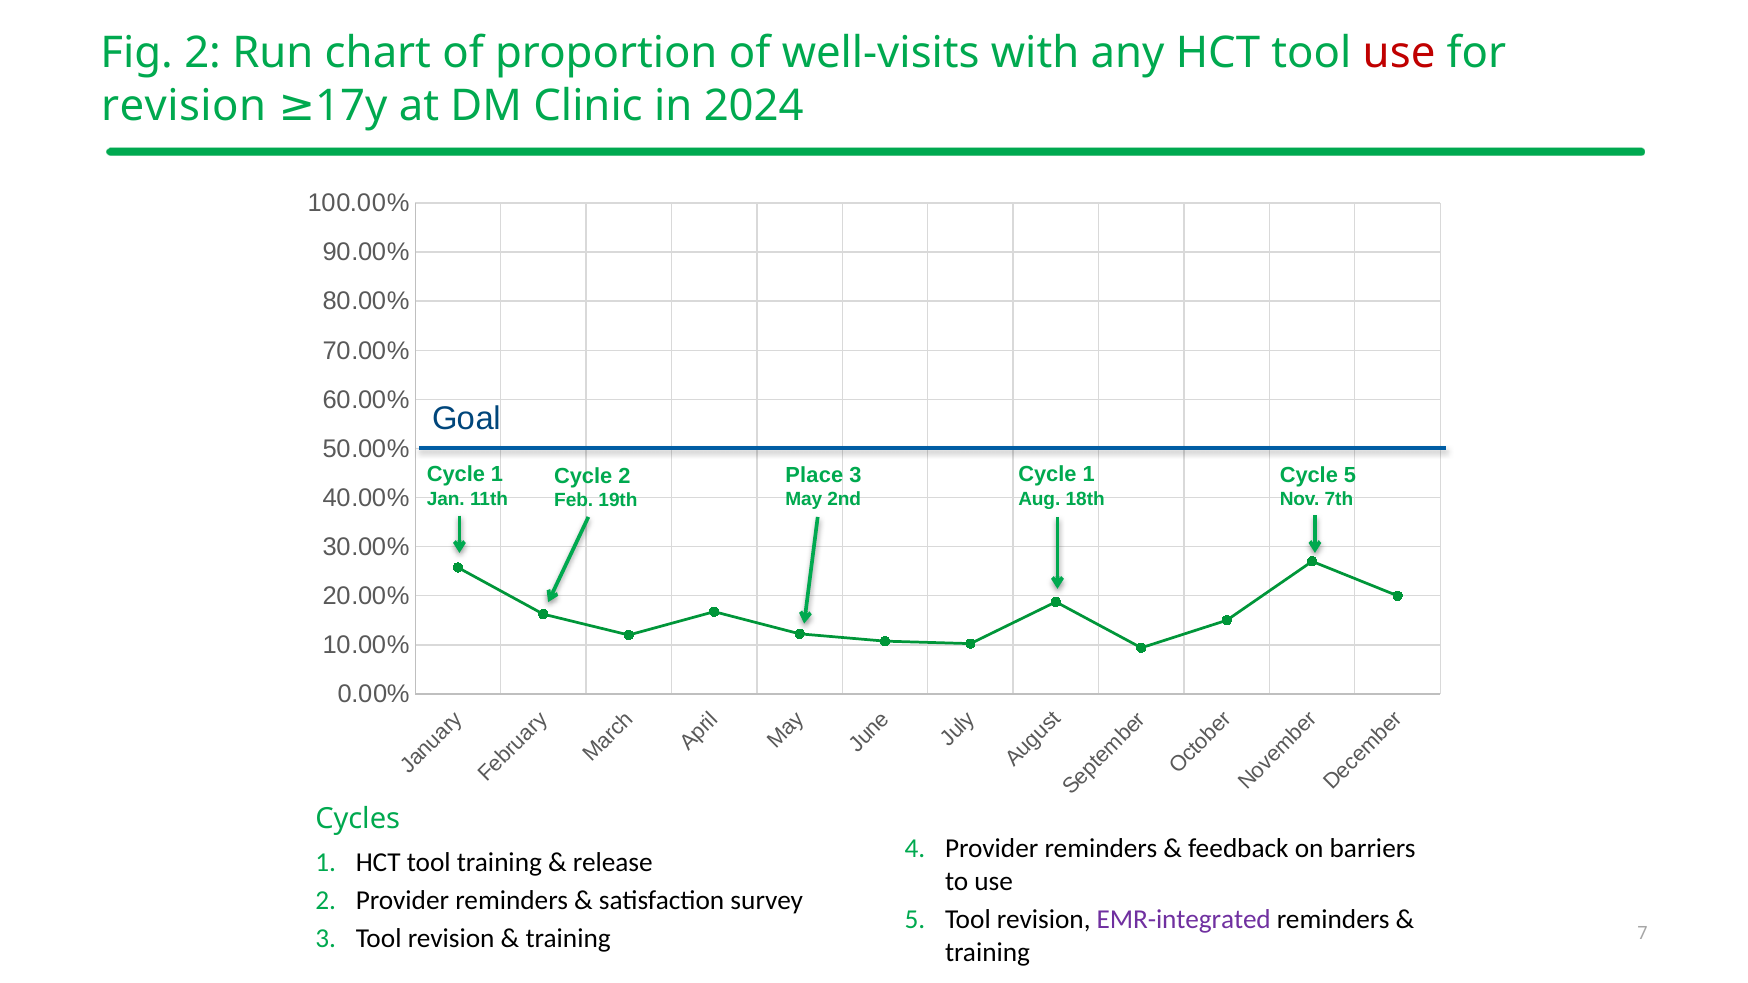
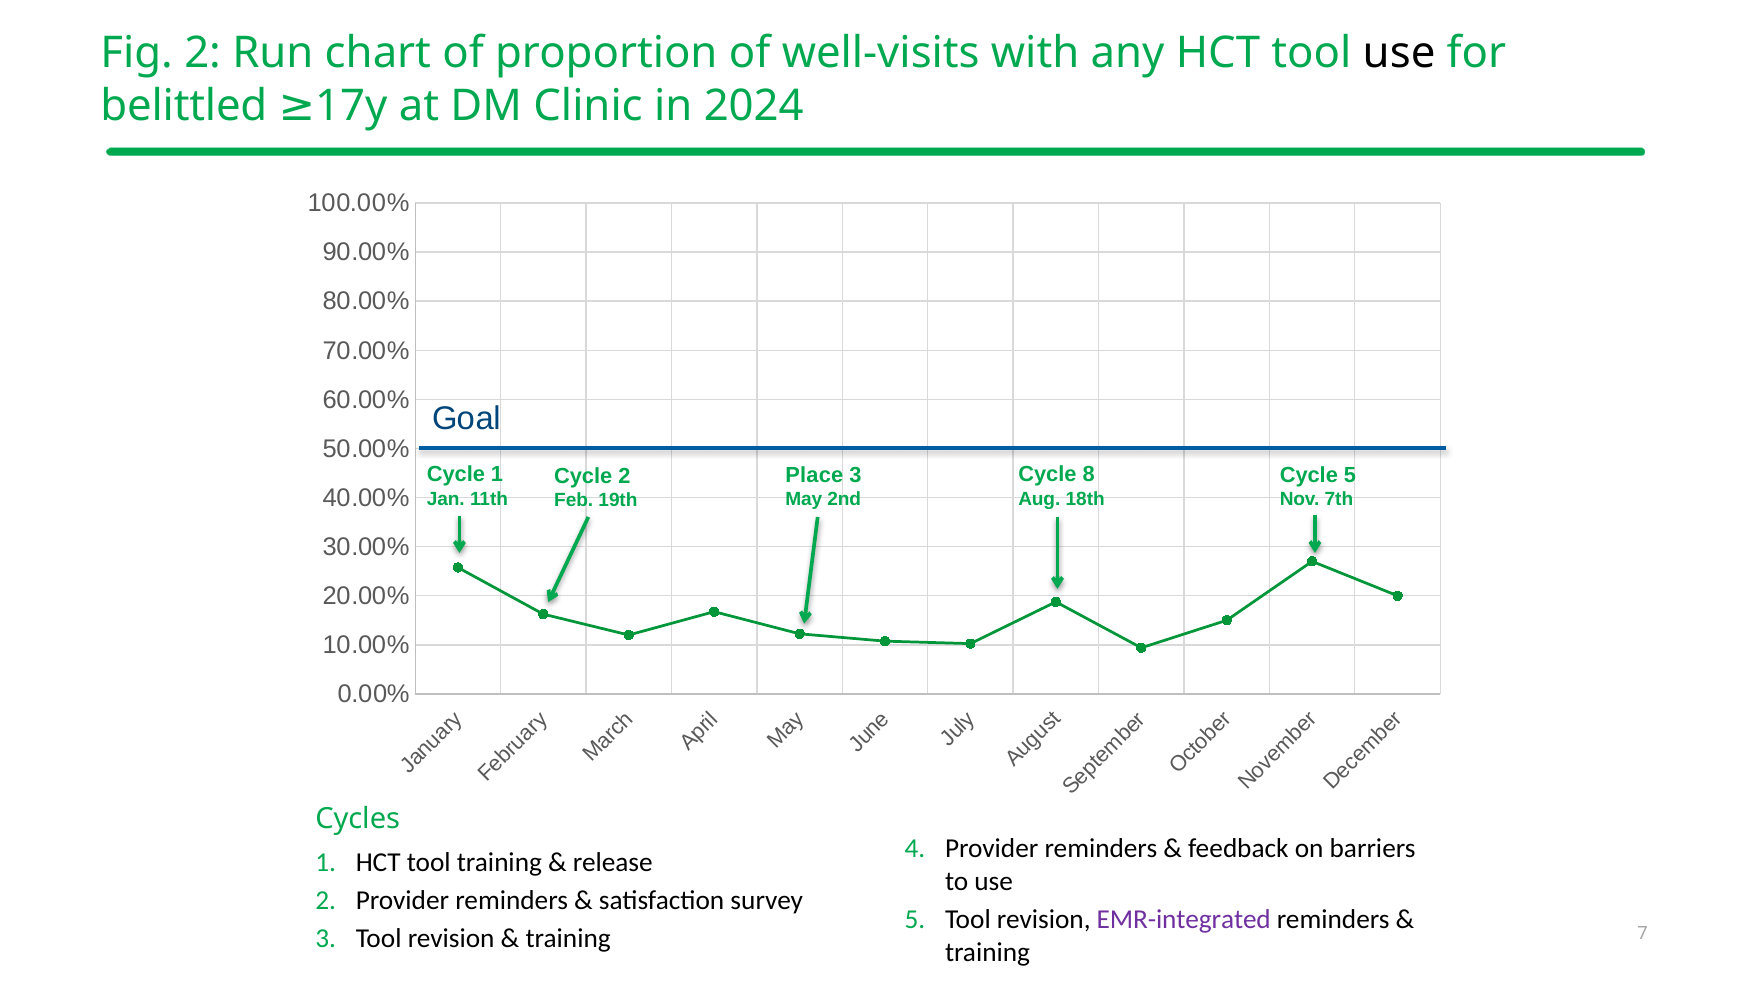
use colour: red -> black (1399, 53)
revision: revision -> belittled (184, 106)
1: 1 -> 8 (1089, 475)
